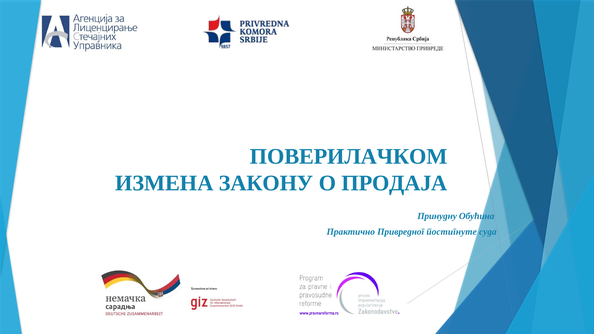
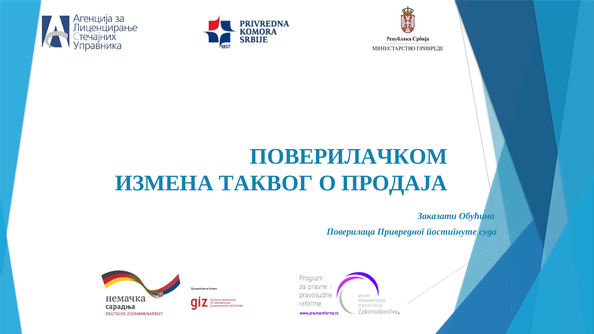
ЗАКОНУ: ЗАКОНУ -> ТАКВОГ (266, 183)
Принудну: Принудну -> Заказати (437, 216)
Практично: Практично -> Поверилаца (351, 232)
